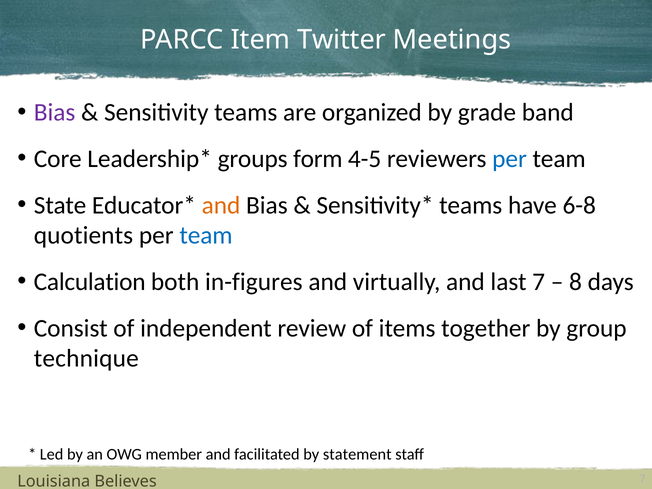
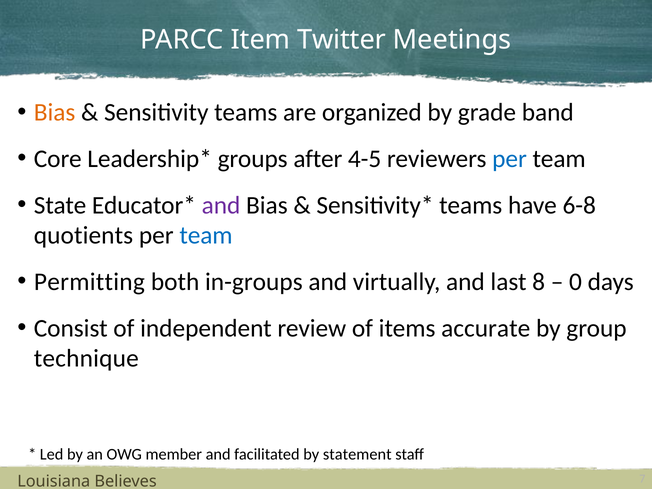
Bias colour: purple -> orange (55, 113)
form: form -> after (318, 159)
and colour: orange -> purple (221, 205)
Calculation: Calculation -> Permitting (89, 282)
in-figures: in-figures -> in-groups (254, 282)
last 7: 7 -> 8 (539, 282)
8: 8 -> 0 (576, 282)
together: together -> accurate (486, 328)
